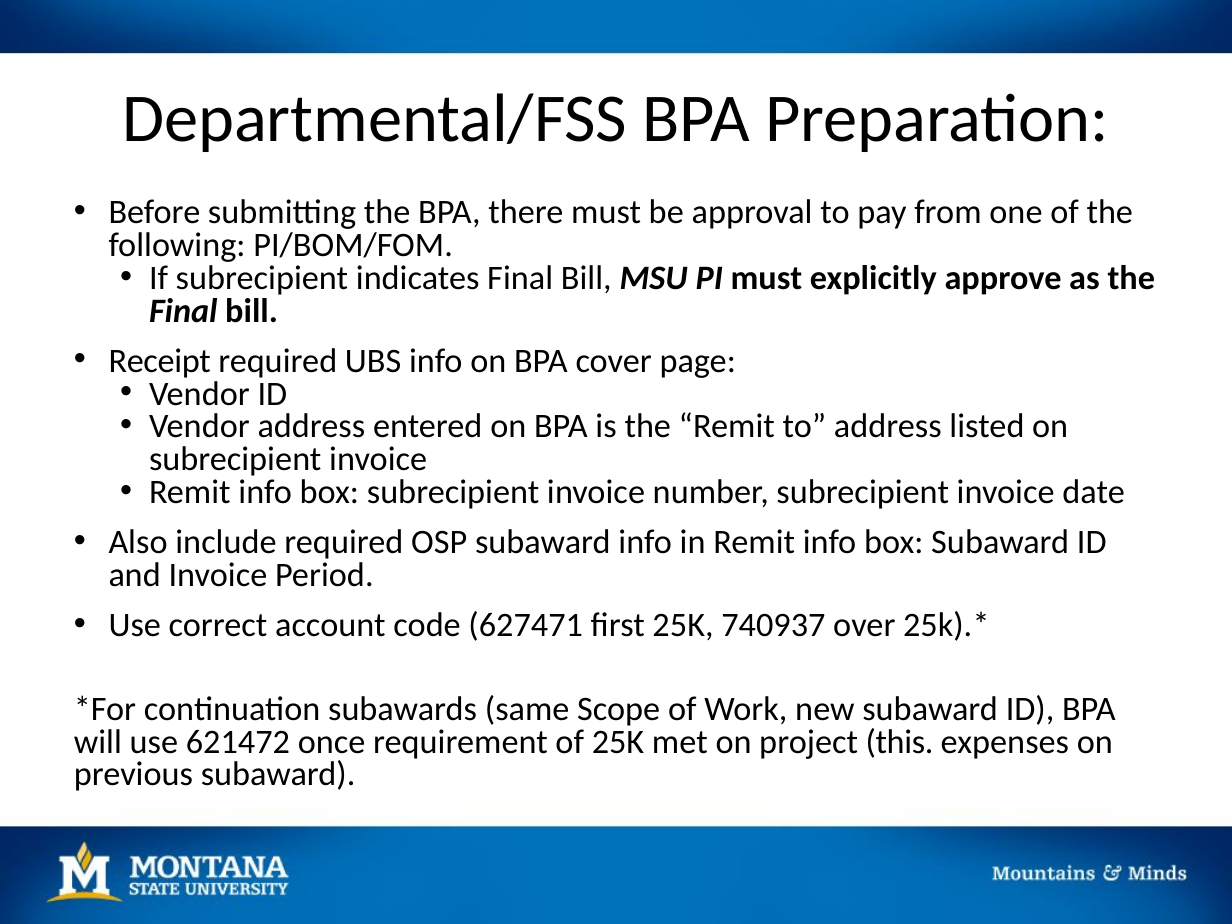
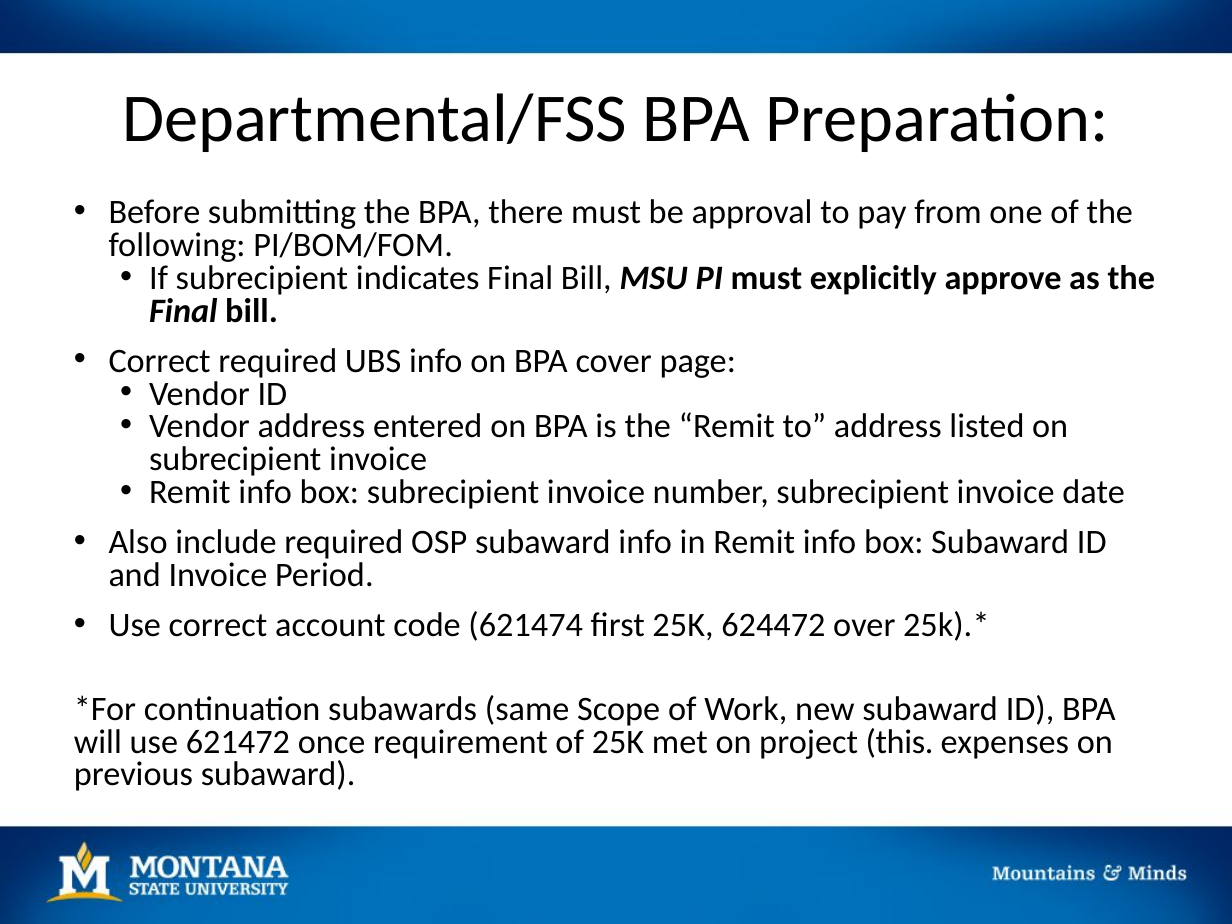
Receipt: Receipt -> Correct (160, 361)
627471: 627471 -> 621474 (526, 625)
740937: 740937 -> 624472 (773, 625)
